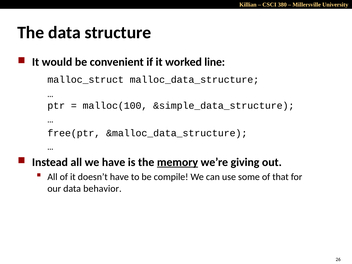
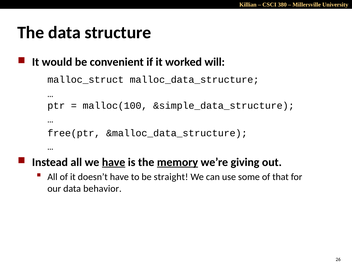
line: line -> will (215, 62)
have underline: none -> present (114, 162)
compile: compile -> straight (171, 177)
